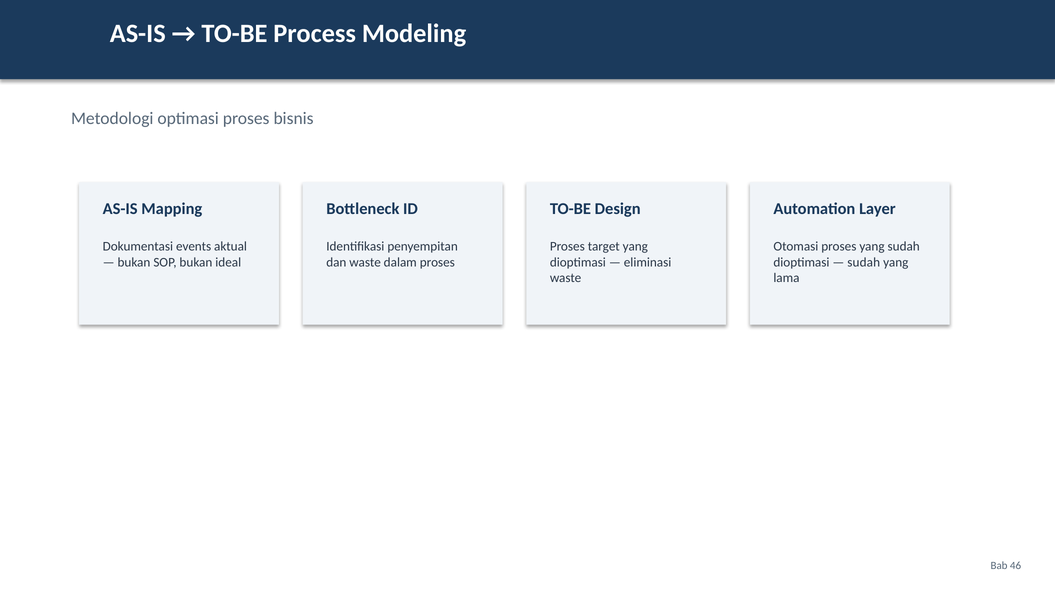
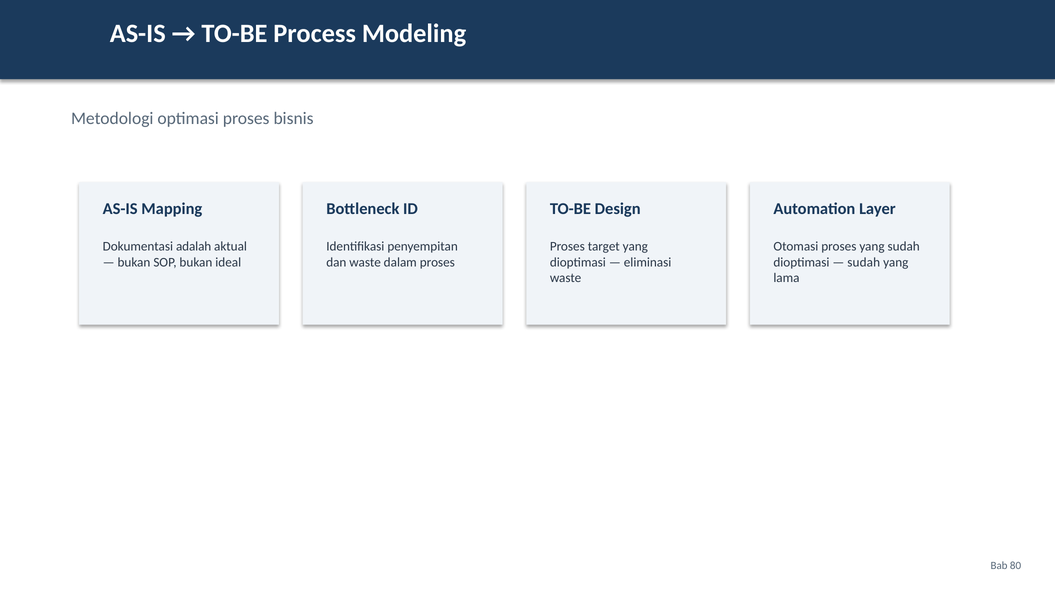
events: events -> adalah (194, 246)
46: 46 -> 80 (1016, 565)
